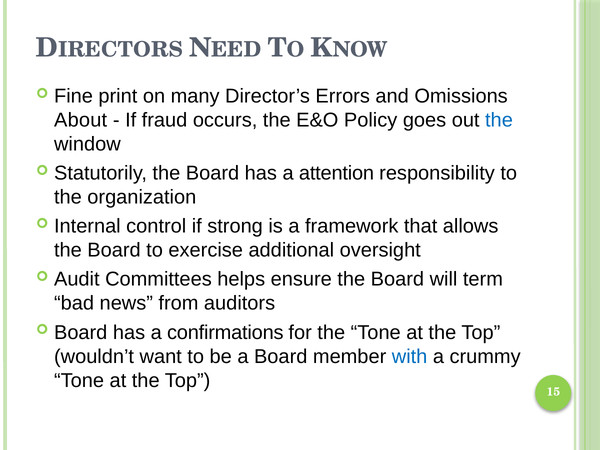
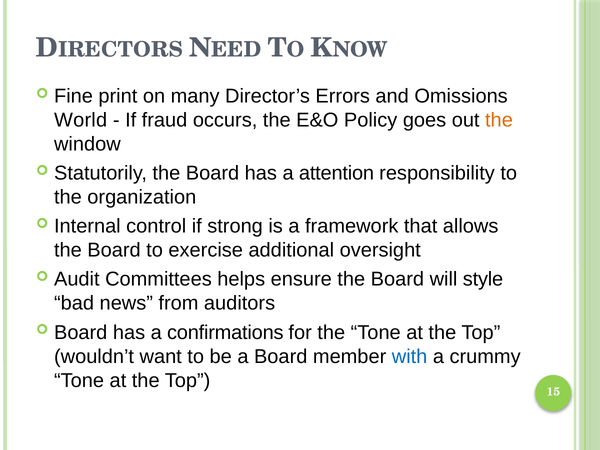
About: About -> World (81, 120)
the colour: blue -> orange (499, 120)
term: term -> style (483, 279)
